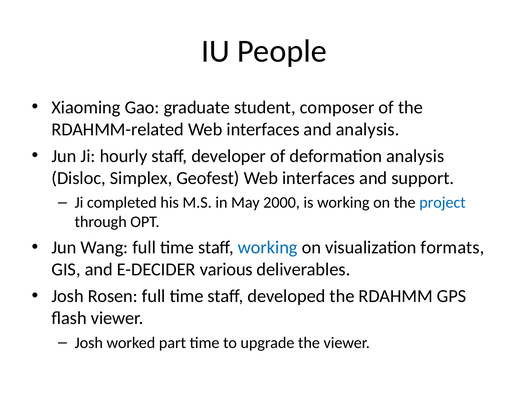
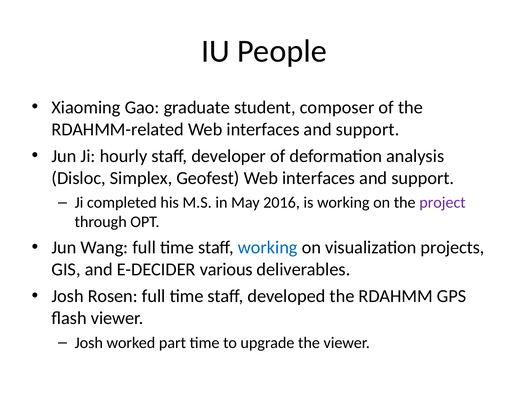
analysis: analysis -> support (368, 129)
2000: 2000 -> 2016 (282, 203)
project colour: blue -> purple (442, 203)
formats: formats -> projects (453, 248)
